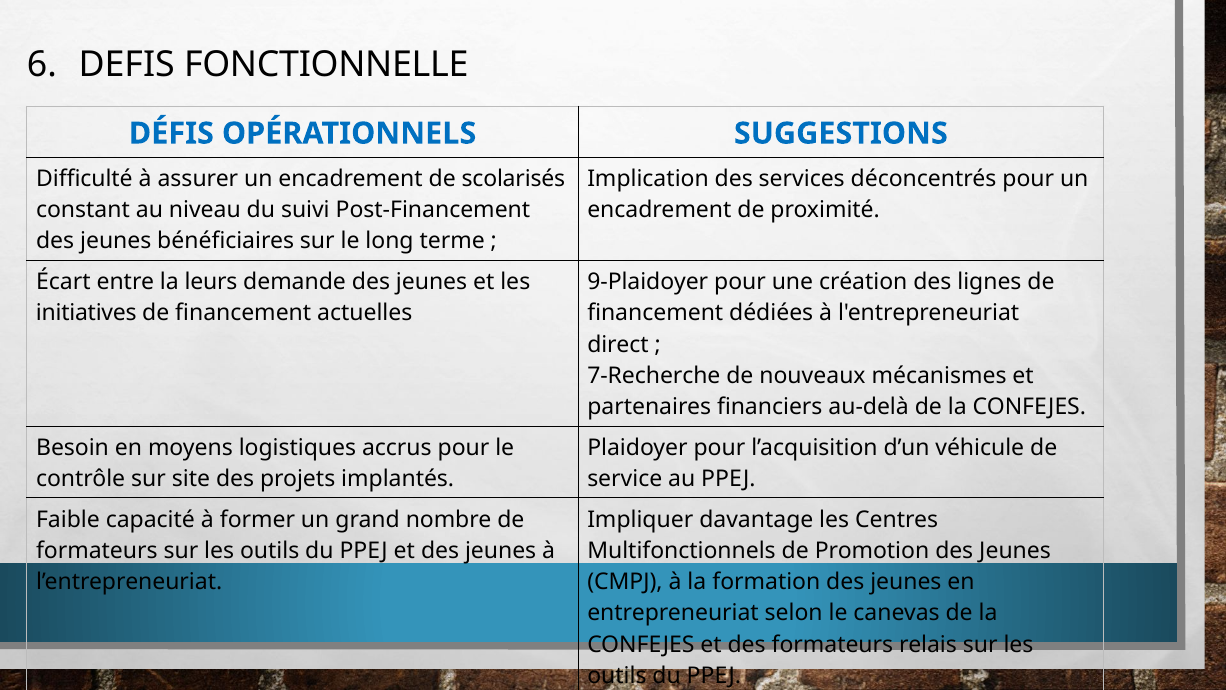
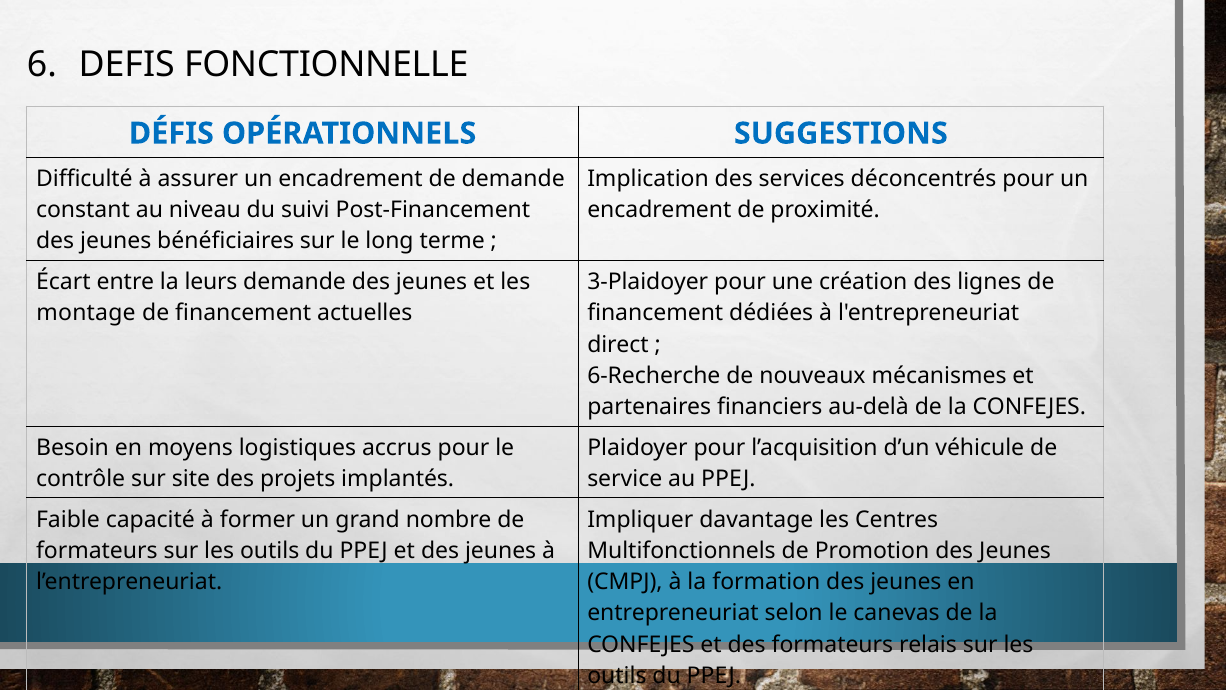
de scolarisés: scolarisés -> demande (513, 179)
9-Plaidoyer: 9-Plaidoyer -> 3-Plaidoyer (648, 282)
initiatives: initiatives -> montage (86, 313)
7-Recherche: 7-Recherche -> 6-Recherche (654, 376)
